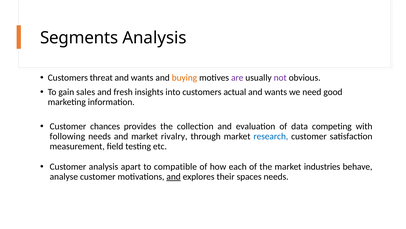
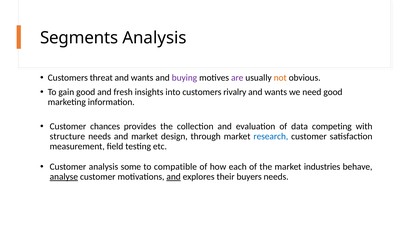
buying colour: orange -> purple (184, 77)
not colour: purple -> orange (280, 77)
gain sales: sales -> good (86, 92)
actual: actual -> rivalry (235, 92)
following: following -> structure (67, 136)
rivalry: rivalry -> design (174, 136)
apart: apart -> some (131, 166)
analyse underline: none -> present (64, 176)
spaces: spaces -> buyers (249, 176)
